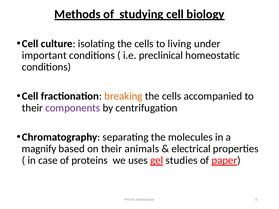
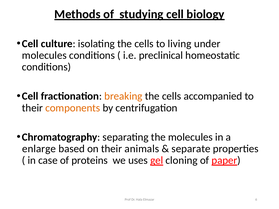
important: important -> molecules (44, 55)
components colour: purple -> orange (73, 108)
magnify: magnify -> enlarge (39, 149)
electrical: electrical -> separate (191, 149)
studies: studies -> cloning (182, 161)
